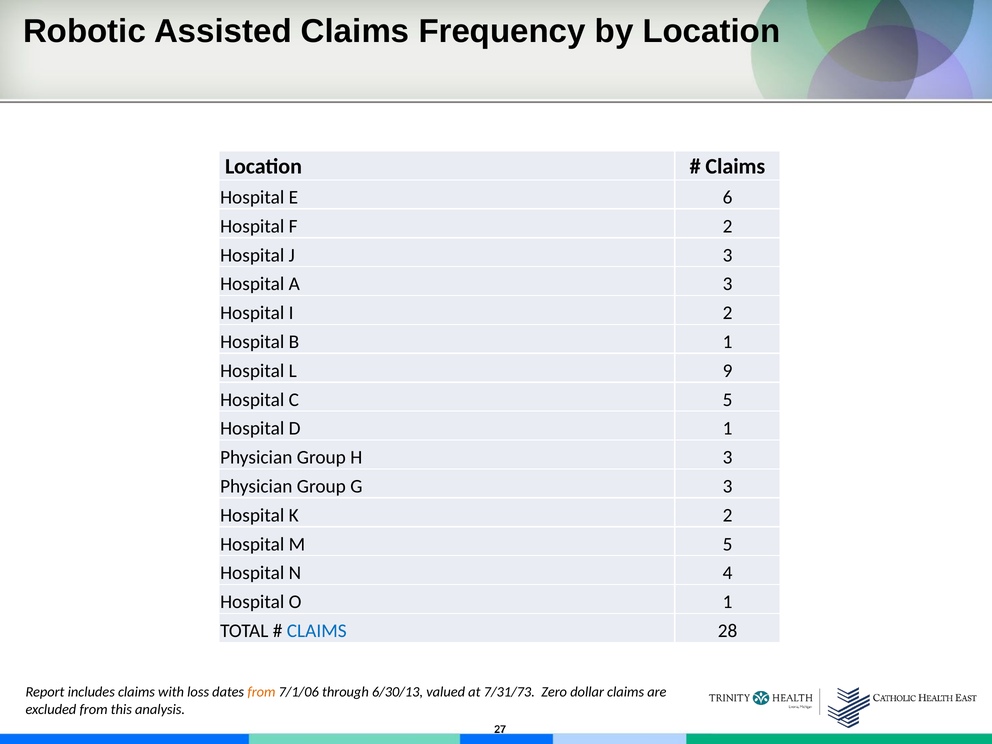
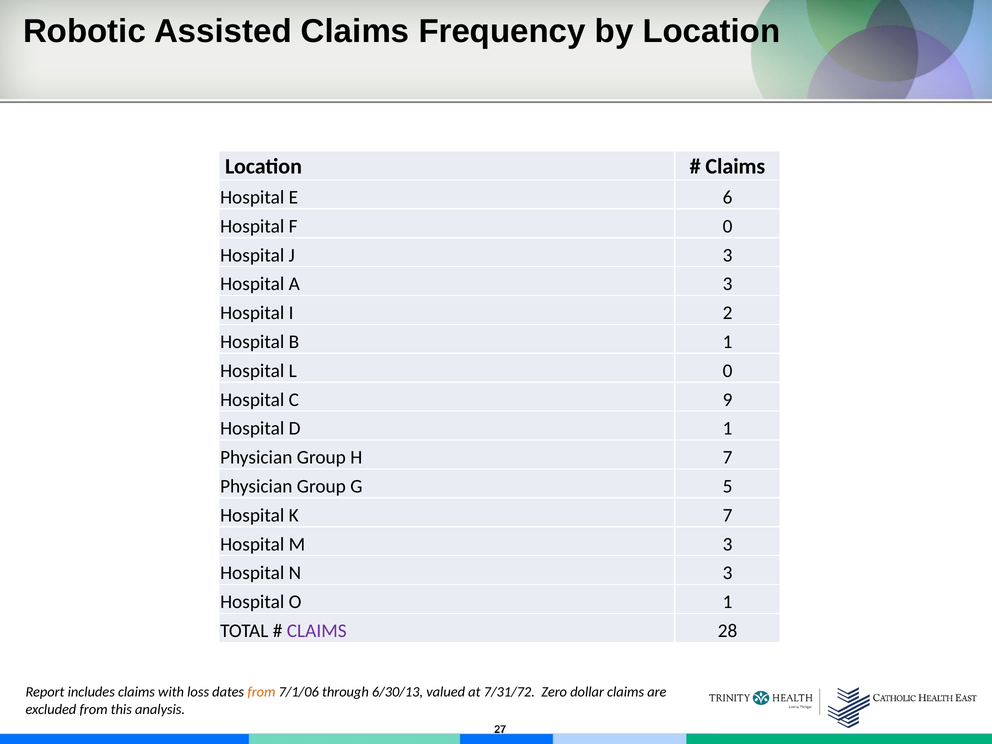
F 2: 2 -> 0 (728, 226)
L 9: 9 -> 0 (728, 371)
C 5: 5 -> 9 (728, 400)
H 3: 3 -> 7 (728, 457)
G 3: 3 -> 5 (728, 486)
K 2: 2 -> 7 (728, 515)
M 5: 5 -> 3 (728, 544)
N 4: 4 -> 3 (728, 573)
CLAIMS colour: blue -> purple (317, 631)
7/31/73: 7/31/73 -> 7/31/72 (509, 692)
